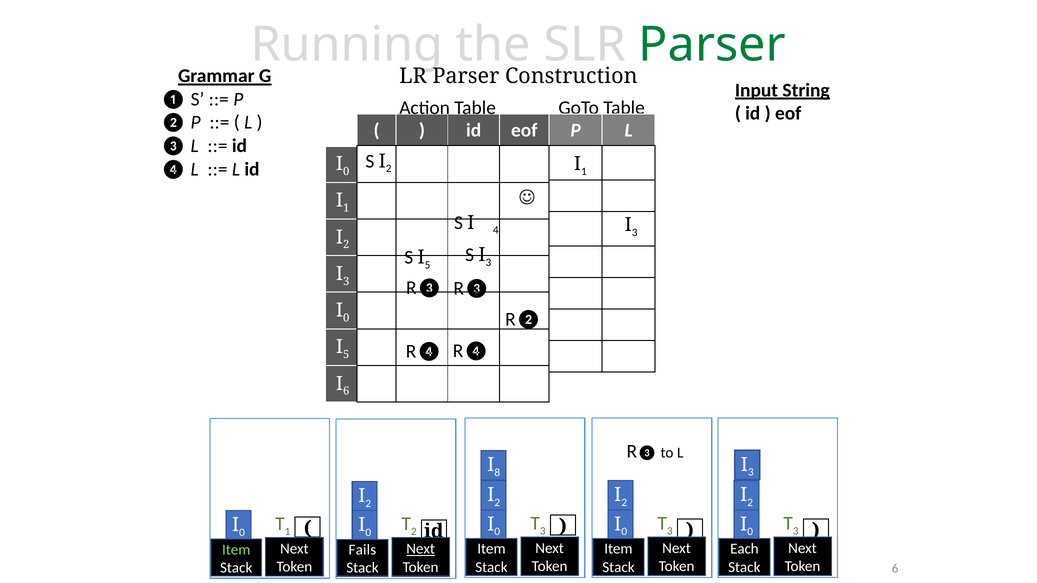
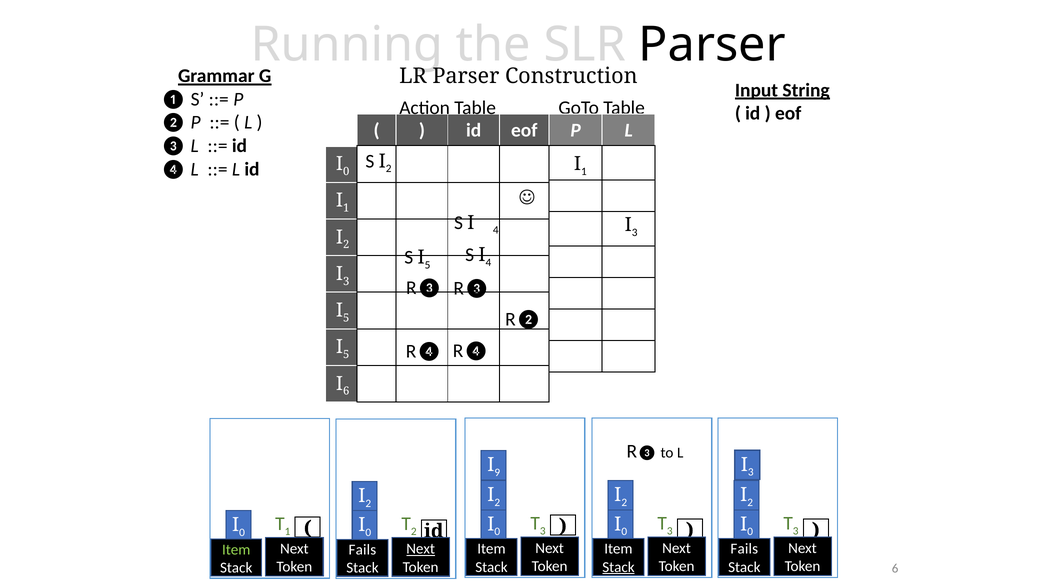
Parser colour: green -> black (712, 45)
3: 3 -> 4 (488, 263)
0: 0 -> 5 (346, 318)
8: 8 -> 9 (497, 473)
Each: Each -> Fails (744, 549)
Stack underline: none -> present (618, 567)
